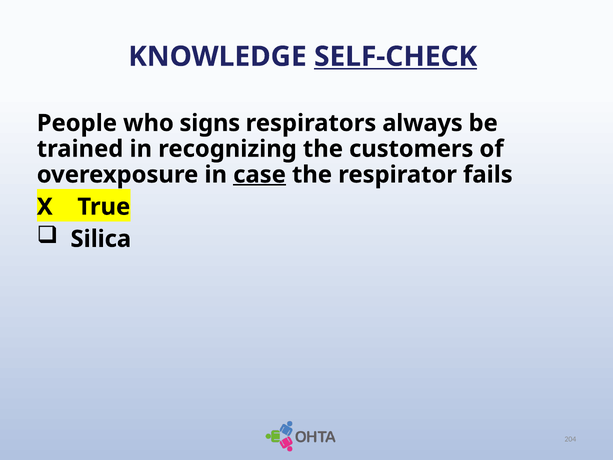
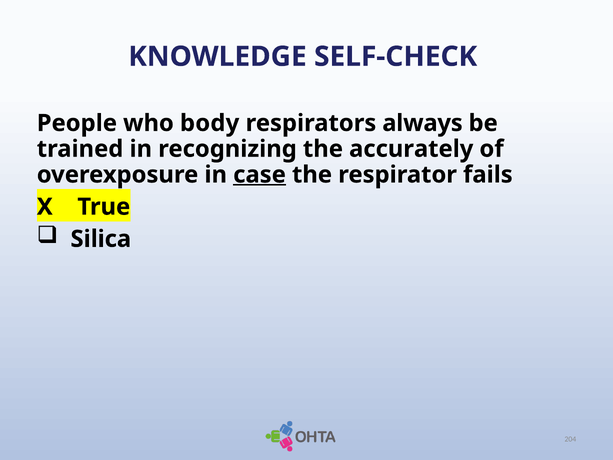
SELF-CHECK underline: present -> none (396, 57)
signs: signs -> body (210, 123)
customers: customers -> accurately (411, 149)
